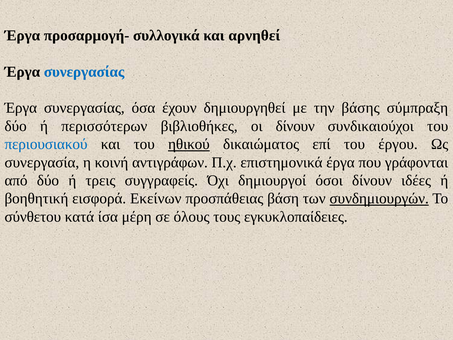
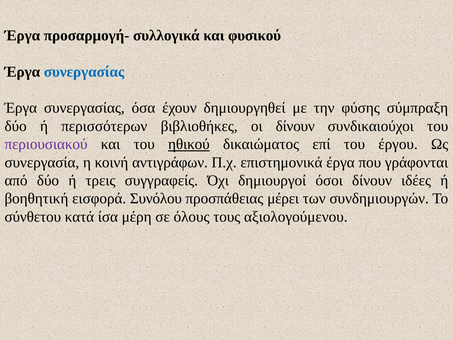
αρνηθεί: αρνηθεί -> φυσικού (255, 35)
βάσης: βάσης -> φύσης (361, 108)
περιουσιακού colour: blue -> purple (46, 144)
Εκείνων: Εκείνων -> Συνόλου (156, 199)
βάση: βάση -> μέρει (283, 199)
συνδημιουργών underline: present -> none (379, 199)
εγκυκλοπαίδειες: εγκυκλοπαίδειες -> αξιολογούμενου (296, 217)
